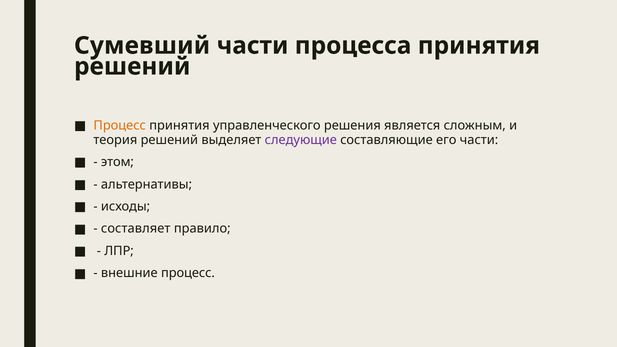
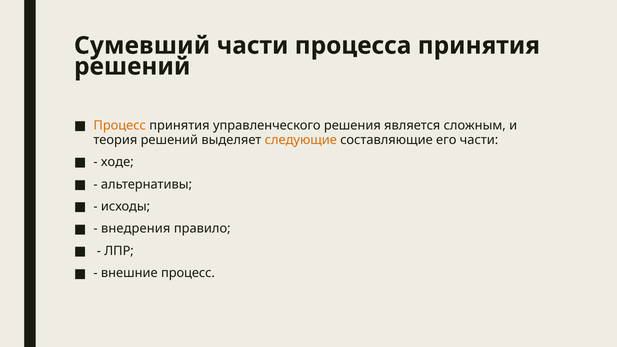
следующие colour: purple -> orange (301, 140)
этом: этом -> ходе (117, 162)
составляет: составляет -> внедрения (136, 229)
